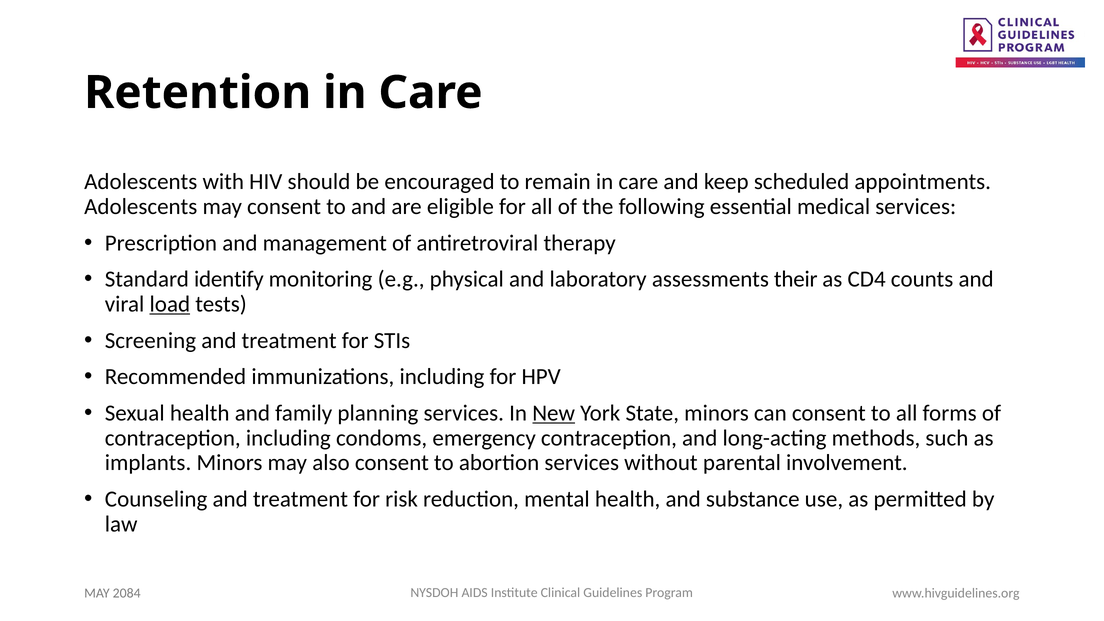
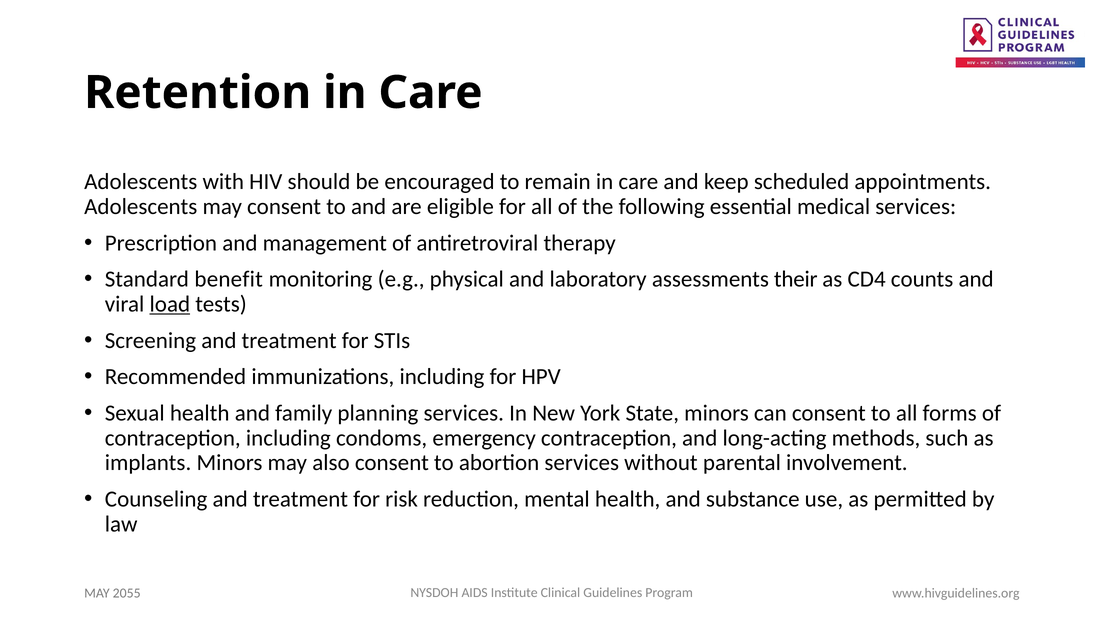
identify: identify -> benefit (229, 279)
New underline: present -> none (554, 413)
2084: 2084 -> 2055 (127, 593)
